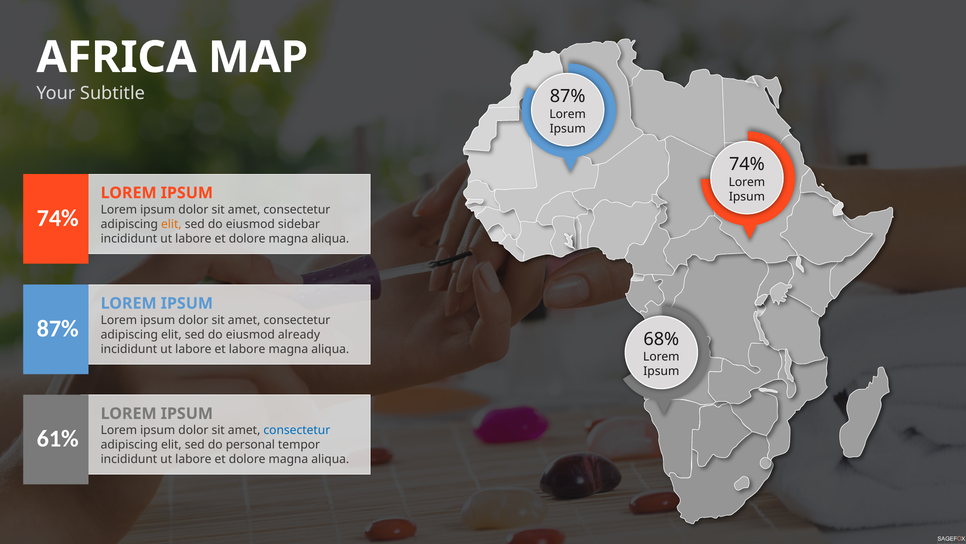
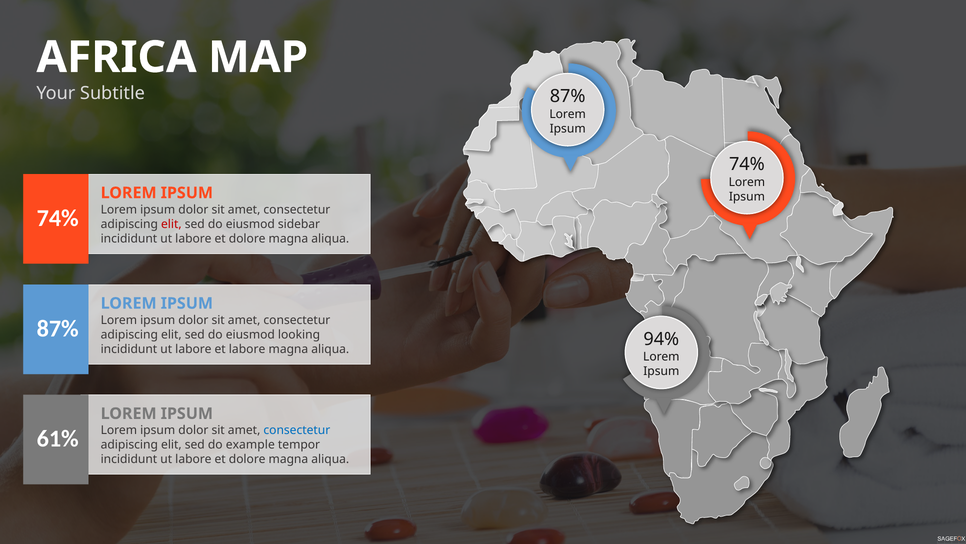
elit colour: orange -> red (171, 224)
already: already -> looking (299, 334)
68%: 68% -> 94% (661, 339)
personal: personal -> example (250, 444)
